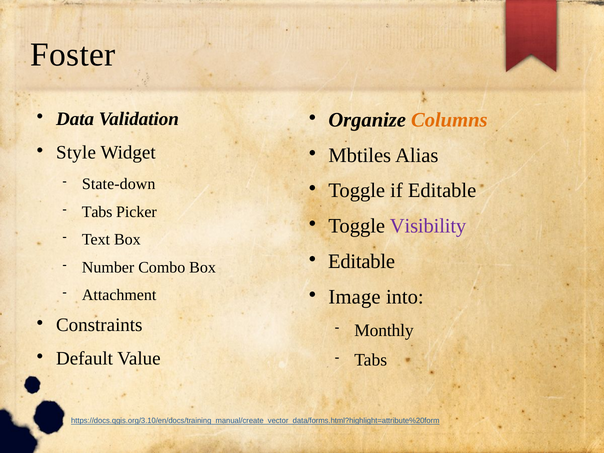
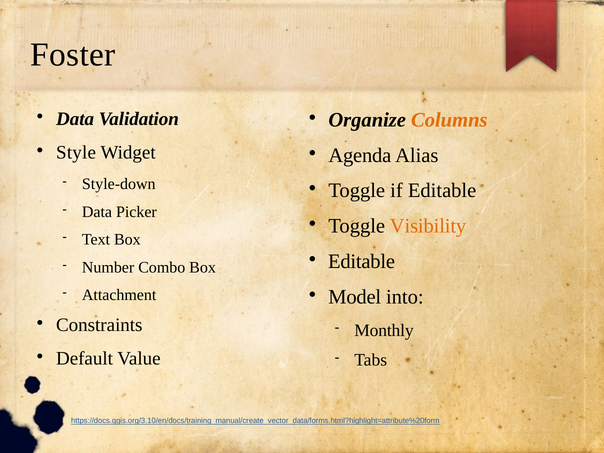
Mbtiles: Mbtiles -> Agenda (360, 155)
State-down: State-down -> Style-down (119, 184)
Tabs: Tabs -> Data (97, 212)
Visibility colour: purple -> orange (428, 226)
Image: Image -> Model (355, 297)
